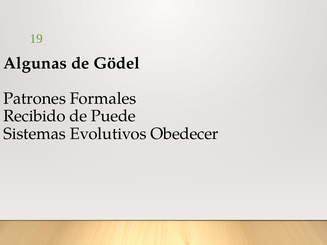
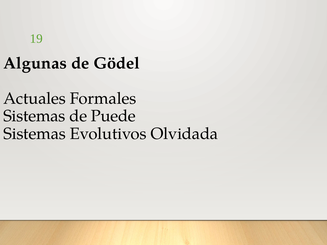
Patrones: Patrones -> Actuales (35, 99)
Recibido: Recibido -> Sistemas (34, 116)
Obedecer: Obedecer -> Olvidada (184, 134)
